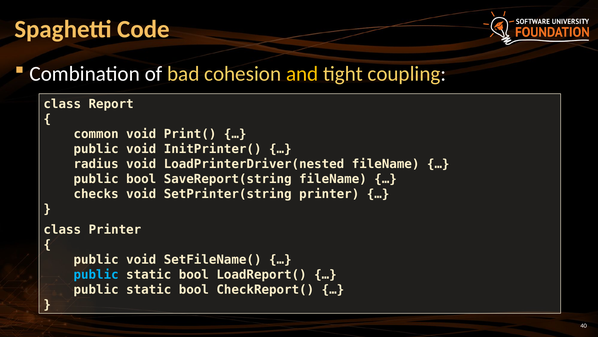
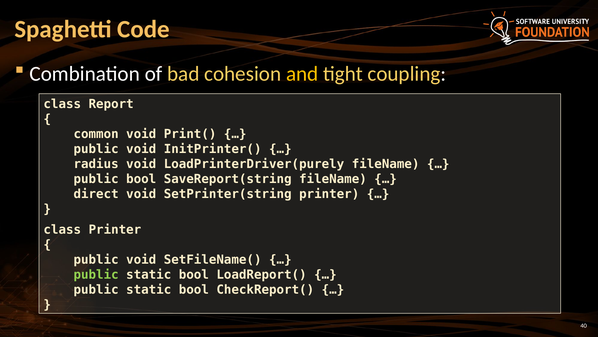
LoadPrinterDriver(nested: LoadPrinterDriver(nested -> LoadPrinterDriver(purely (254, 164)
checks: checks -> direct (96, 194)
public colour: light blue -> light green (96, 274)
